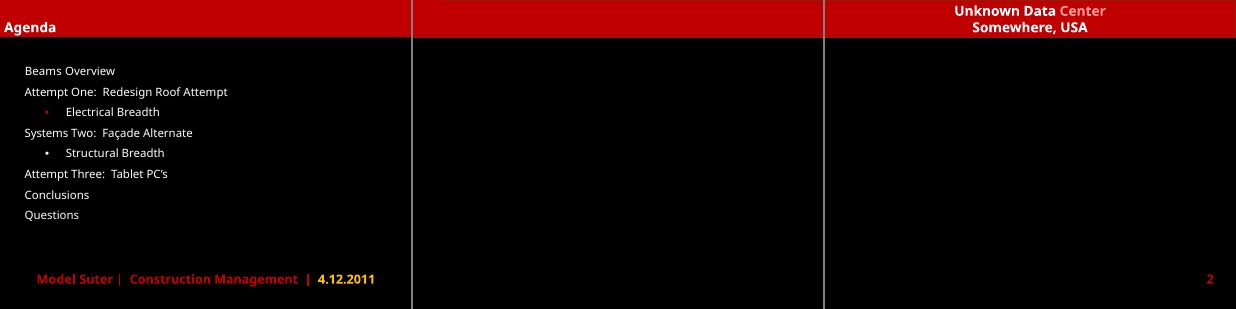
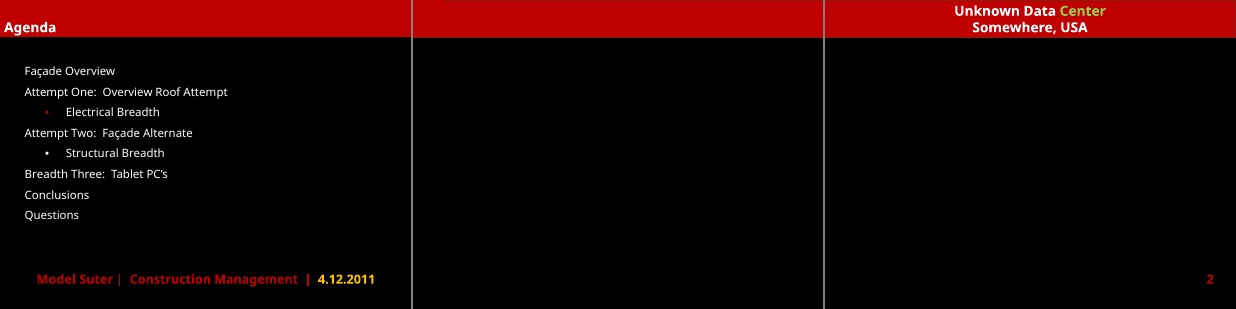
Center colour: pink -> light green (1083, 11)
Beams: Beams -> Façade (43, 72)
One Redesign: Redesign -> Overview (128, 92)
Systems: Systems -> Attempt (46, 134)
Attempt: Attempt -> Breadth (46, 175)
